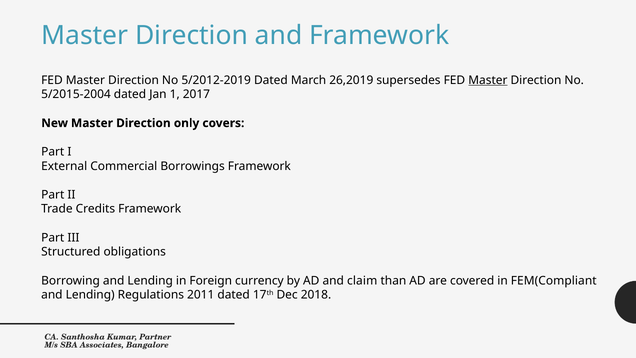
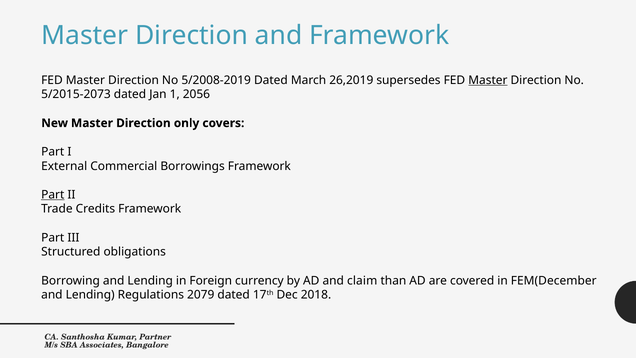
5/2012-2019: 5/2012-2019 -> 5/2008-2019 (216, 80)
5/2015-2004: 5/2015-2004 -> 5/2015-2073 (76, 94)
2017: 2017 -> 2056 (196, 94)
Part underline: none -> present (53, 195)
FEM(Compliant: FEM(Compliant -> FEM(December (554, 280)
2011: 2011 -> 2079 (201, 295)
